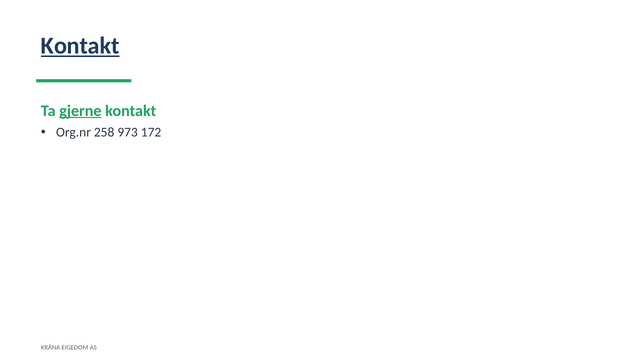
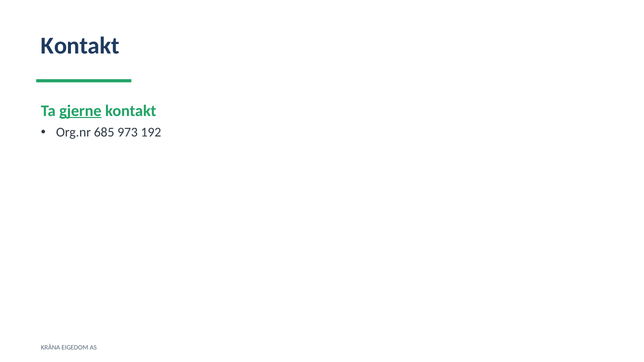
Kontakt underline: present -> none (80, 46)
258: 258 -> 685 (104, 132)
172: 172 -> 192 (151, 132)
